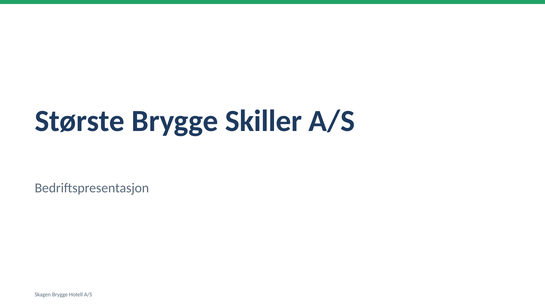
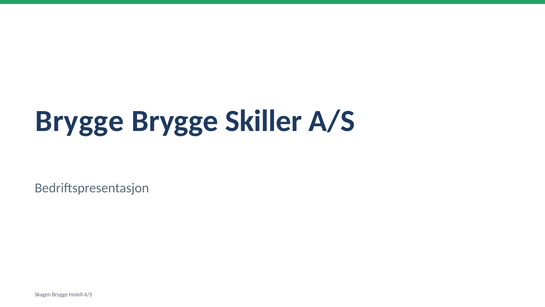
Største: Største -> Brygge (79, 121)
